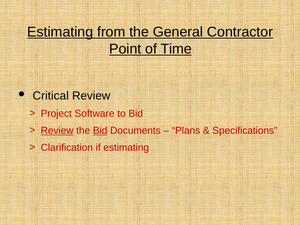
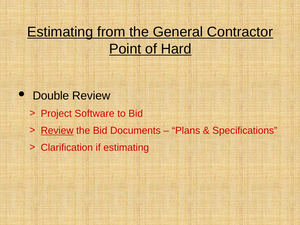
Time: Time -> Hard (176, 49)
Critical: Critical -> Double (51, 96)
Bid underline: present -> none (100, 131)
